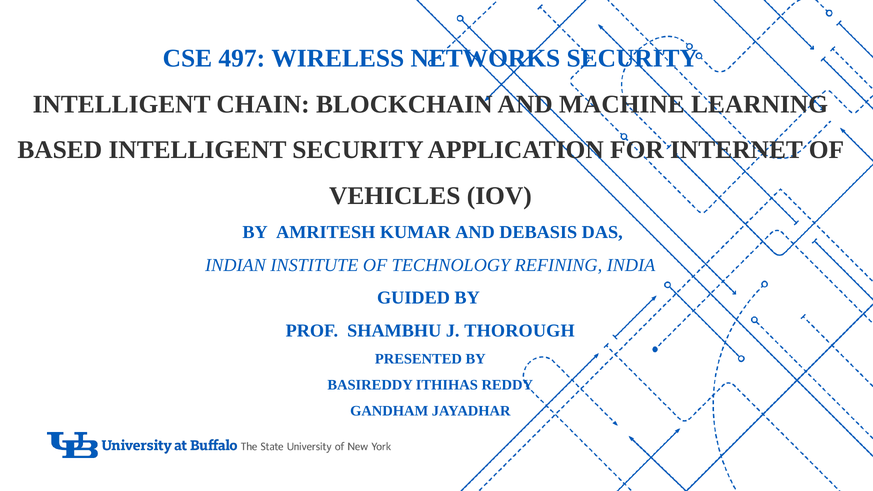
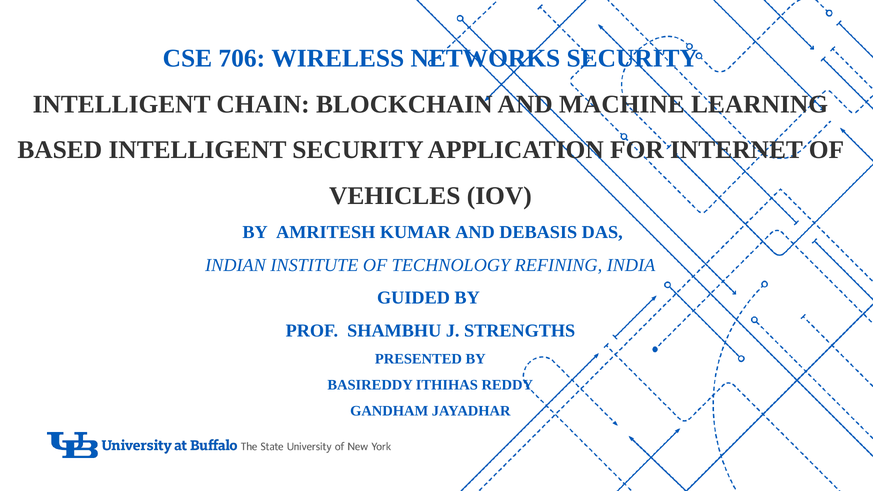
497: 497 -> 706 (242, 58)
THOROUGH: THOROUGH -> STRENGTHS (520, 331)
